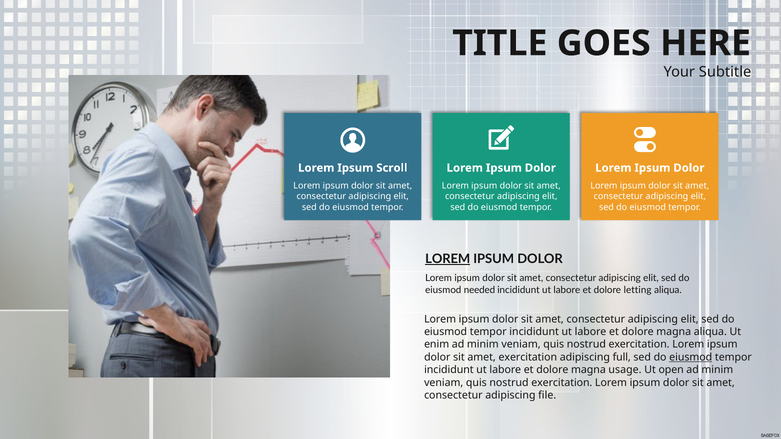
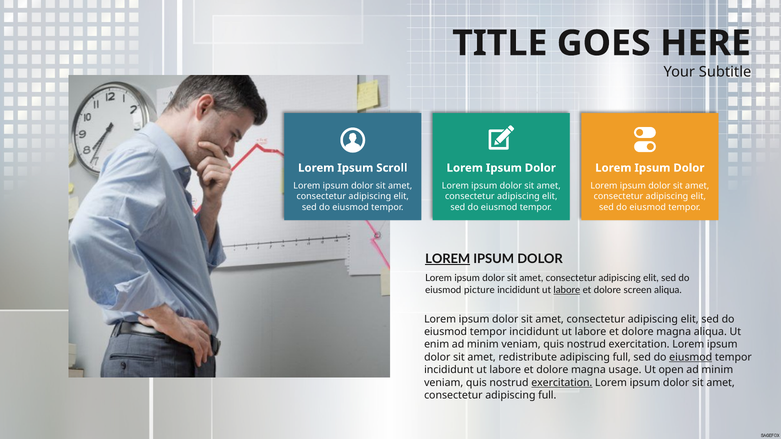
needed: needed -> picture (479, 290)
labore underline: none -> present (567, 290)
letting: letting -> screen (638, 290)
amet exercitation: exercitation -> redistribute (528, 357)
exercitation underline: none -> present (562, 383)
consectetur adipiscing file: file -> full (547, 396)
